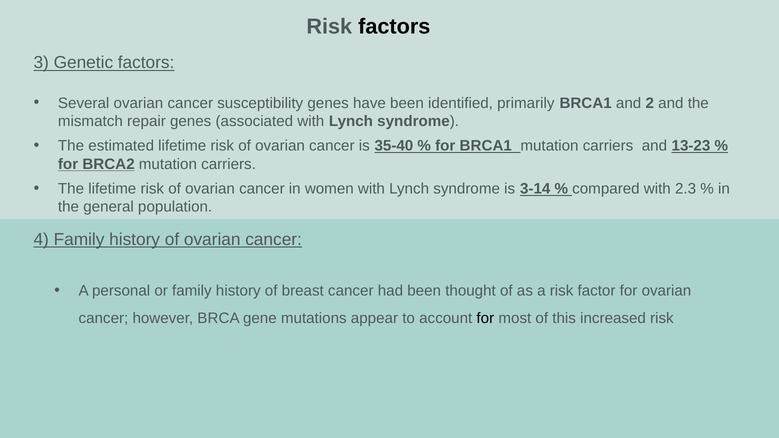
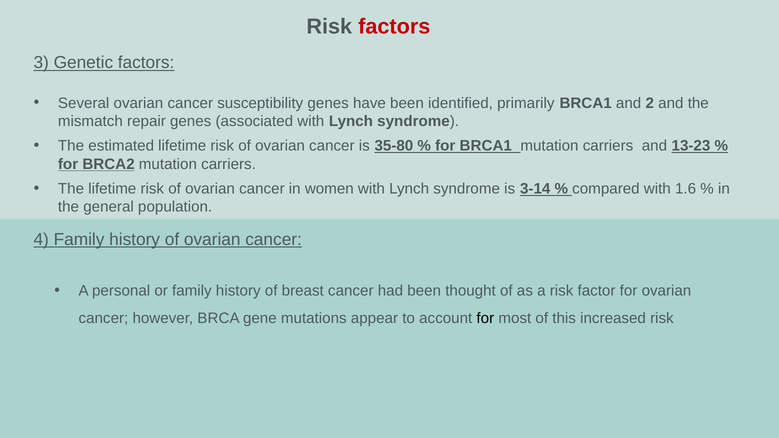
factors colour: black -> red (394, 27)
35-40: 35-40 -> 35-80 (394, 146)
2.3: 2.3 -> 1.6 (686, 189)
